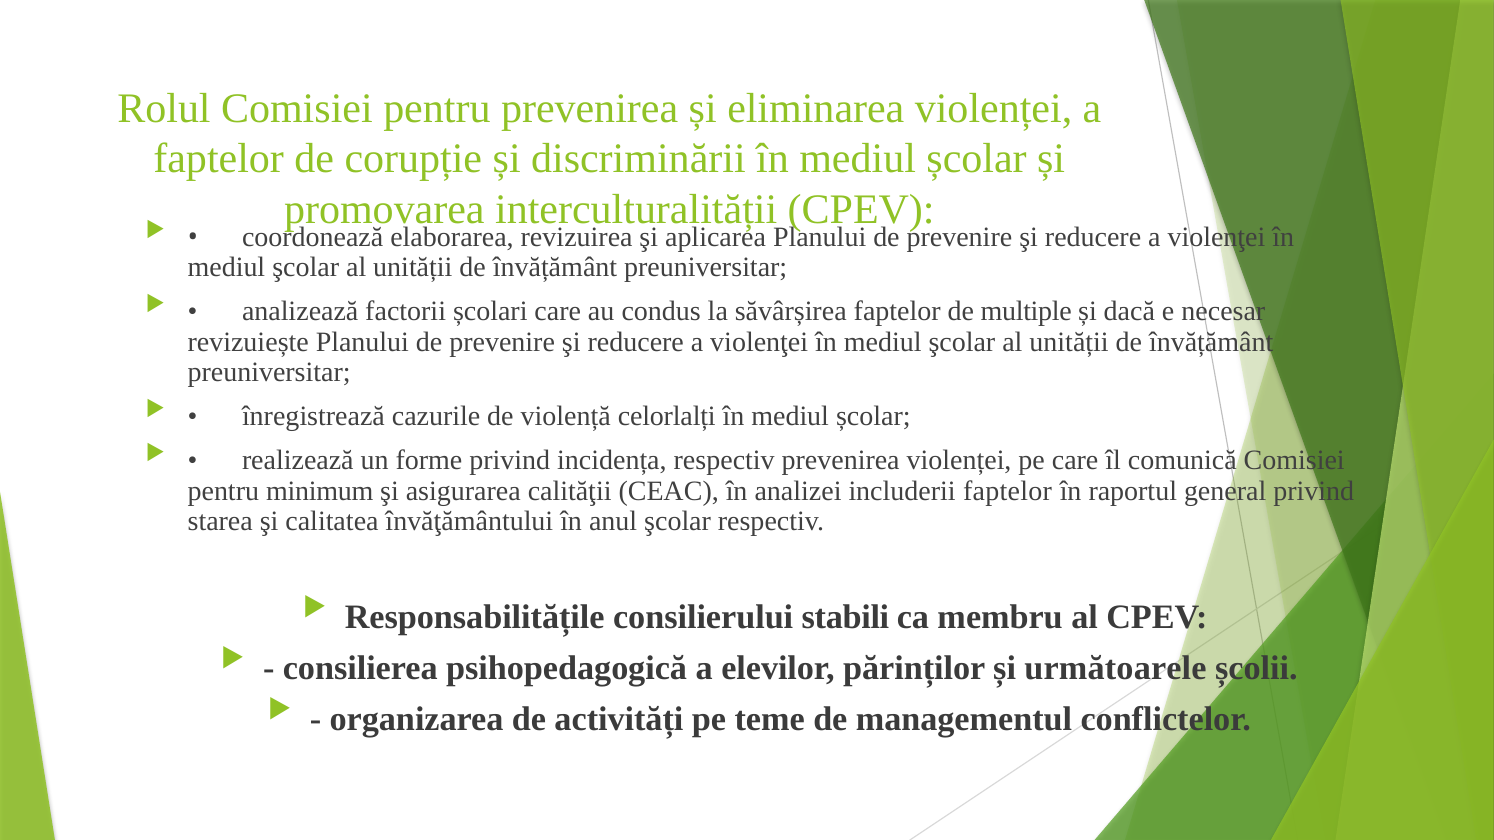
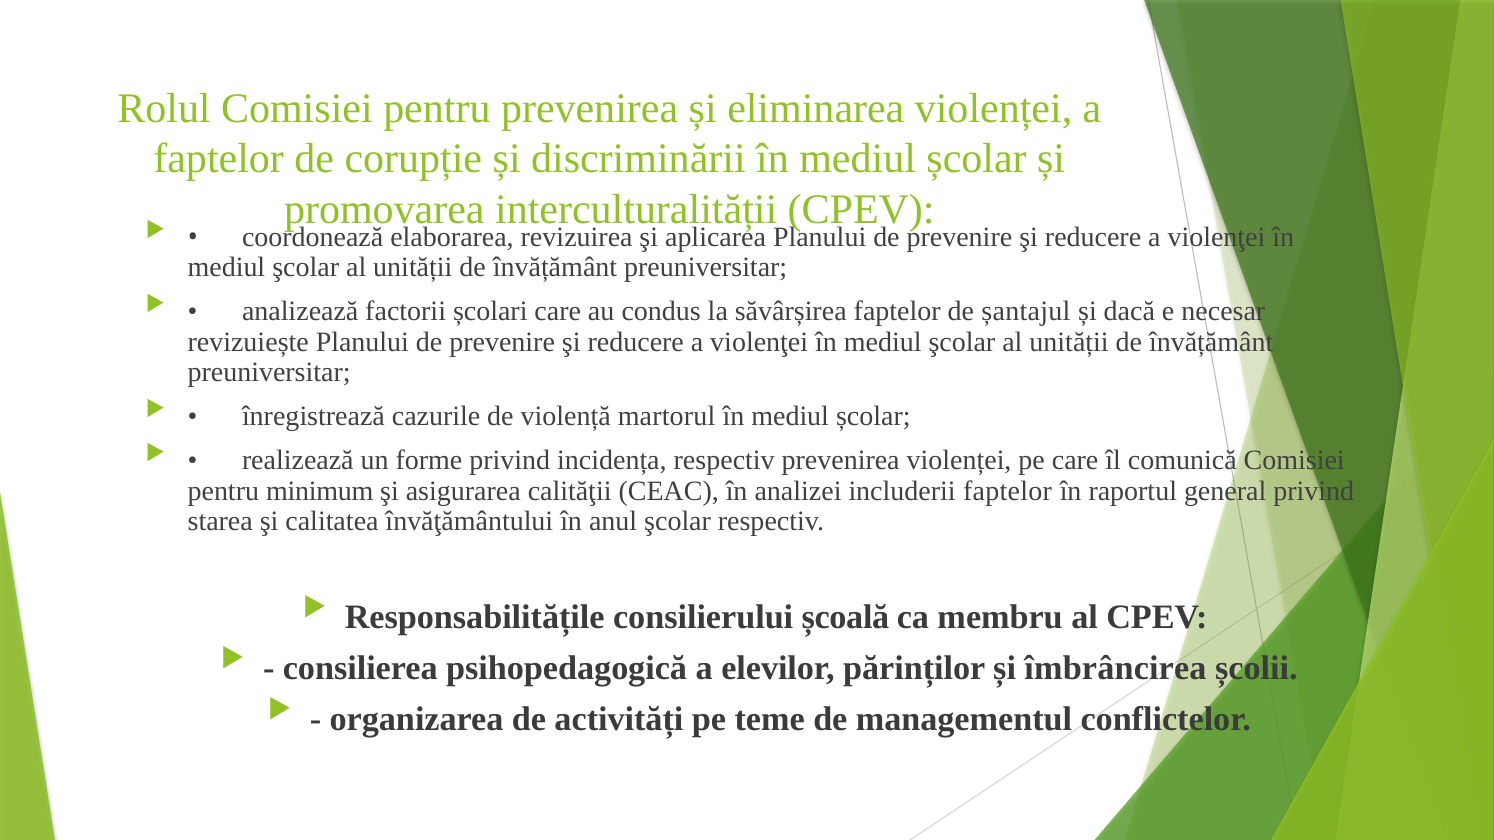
multiple: multiple -> șantajul (1026, 312)
celorlalți: celorlalți -> martorul (667, 417)
stabili: stabili -> școală (845, 617)
următoarele: următoarele -> îmbrâncirea (1115, 668)
